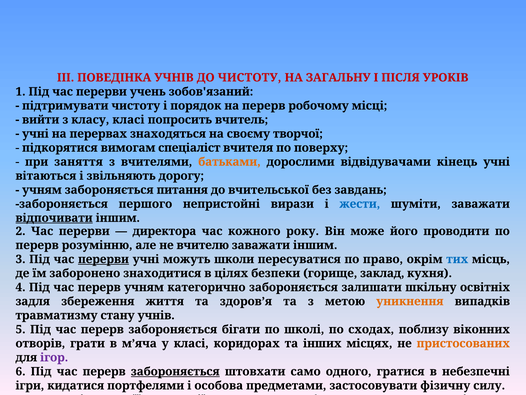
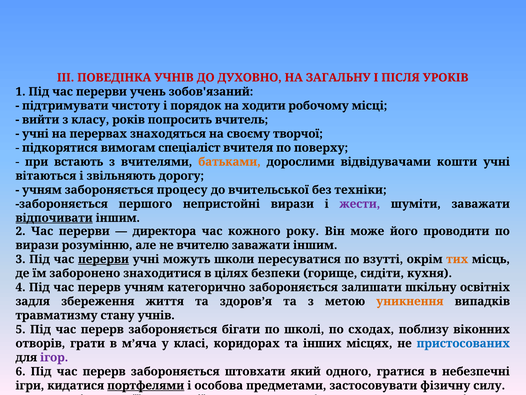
ДО ЧИСТОТУ: ЧИСТОТУ -> ДУХОВНО (250, 78)
на перерв: перерв -> ходити (264, 106)
класу класі: класі -> років (129, 120)
заняття: заняття -> встають (79, 162)
кінець: кінець -> кошти (457, 162)
питання: питання -> процесу (182, 190)
завдань: завдань -> техніки (361, 190)
жести colour: blue -> purple (360, 204)
перерв: перерв -> вирази (37, 245)
право: право -> взутті (383, 259)
тих colour: blue -> orange (457, 259)
горище заклад: заклад -> сидіти (382, 273)
пристосованих colour: orange -> blue (463, 343)
забороняється underline: present -> none (175, 371)
само: само -> який (306, 371)
портфелями underline: none -> present (146, 385)
